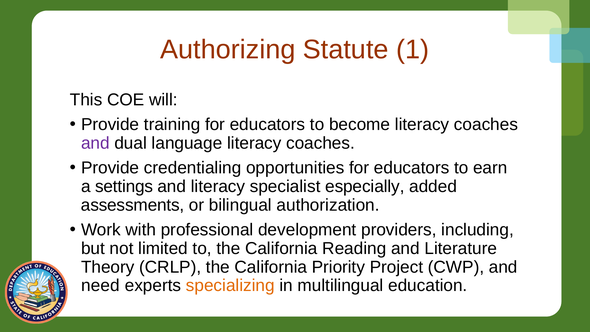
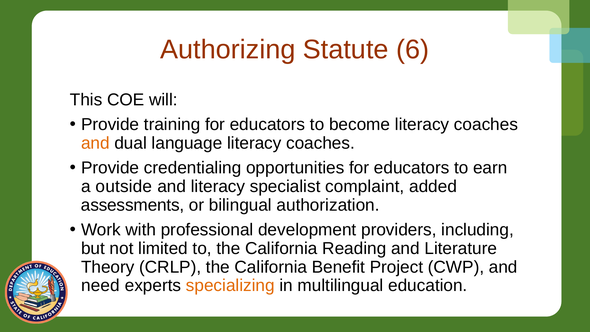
1: 1 -> 6 (413, 50)
and colour: purple -> orange (95, 143)
settings: settings -> outside (124, 186)
especially: especially -> complaint (365, 186)
Priority: Priority -> Benefit (338, 267)
